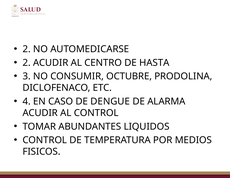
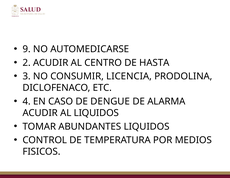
2: 2 -> 9 (27, 49)
OCTUBRE: OCTUBRE -> LICENCIA (129, 76)
AL CONTROL: CONTROL -> LIQUIDOS (96, 113)
